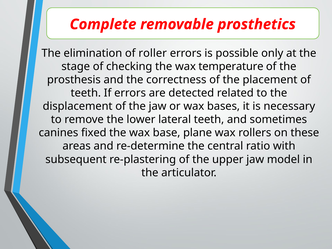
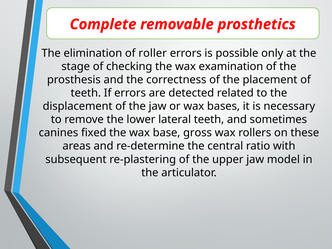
temperature: temperature -> examination (231, 66)
plane: plane -> gross (198, 133)
